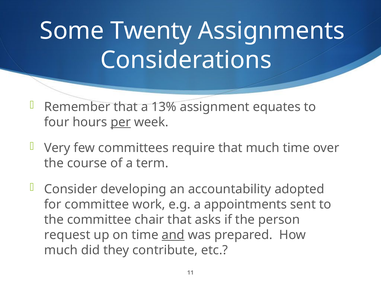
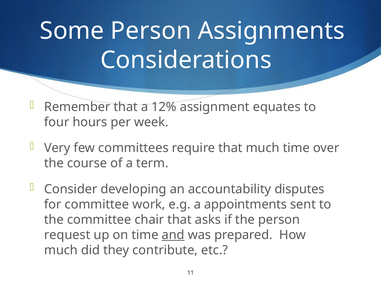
Some Twenty: Twenty -> Person (151, 31)
13%: 13% -> 12% (164, 107)
per underline: present -> none (121, 122)
adopted: adopted -> disputes (299, 189)
